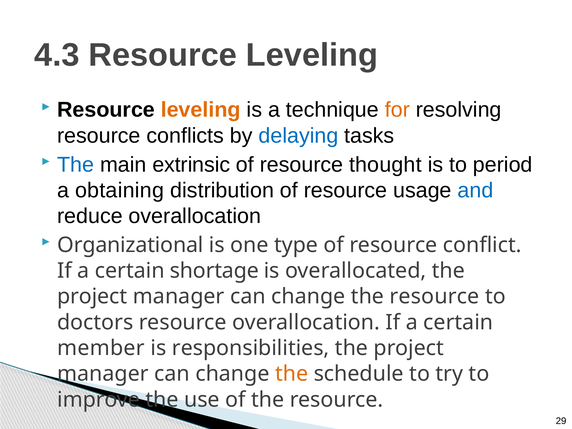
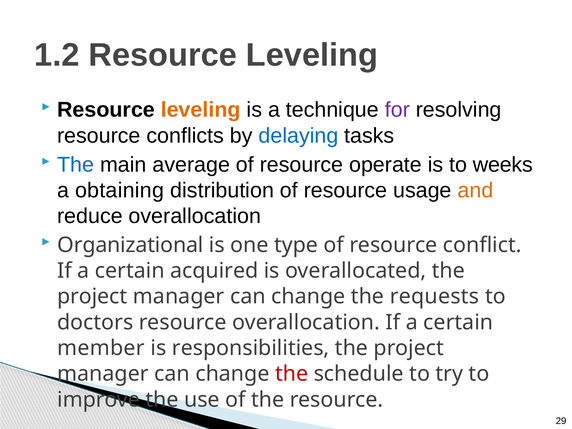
4.3: 4.3 -> 1.2 (57, 55)
for colour: orange -> purple (397, 110)
extrinsic: extrinsic -> average (191, 165)
thought: thought -> operate (385, 165)
period: period -> weeks (503, 165)
and colour: blue -> orange (475, 190)
shortage: shortage -> acquired (214, 271)
change the resource: resource -> requests (434, 297)
the colour: orange -> red (292, 374)
